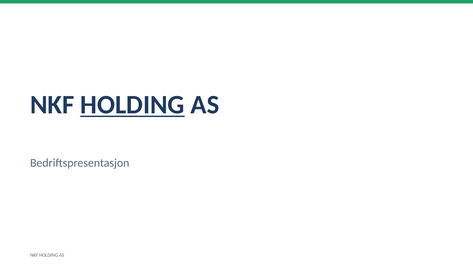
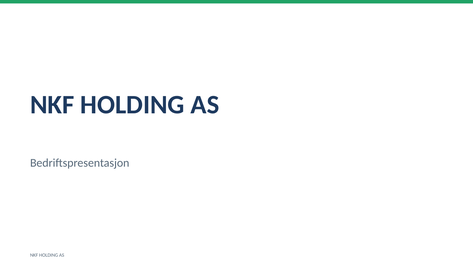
HOLDING underline: present -> none (132, 105)
